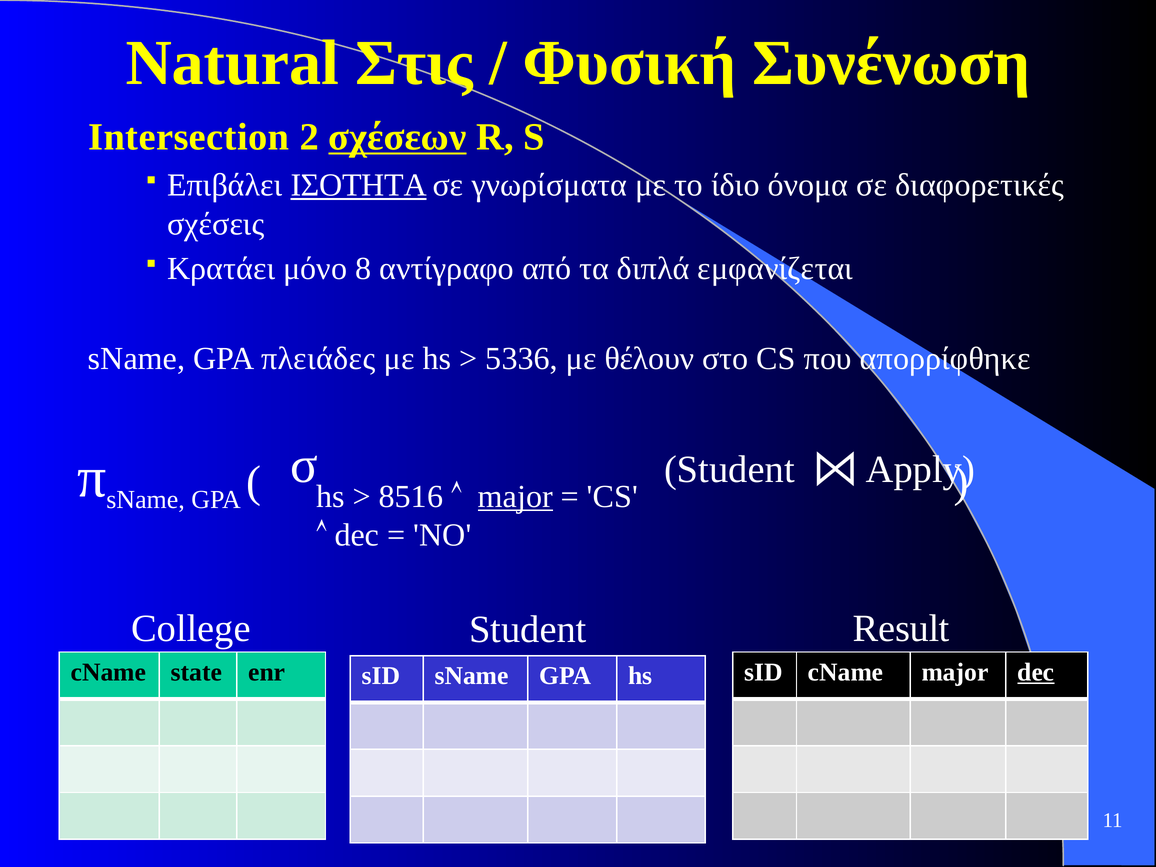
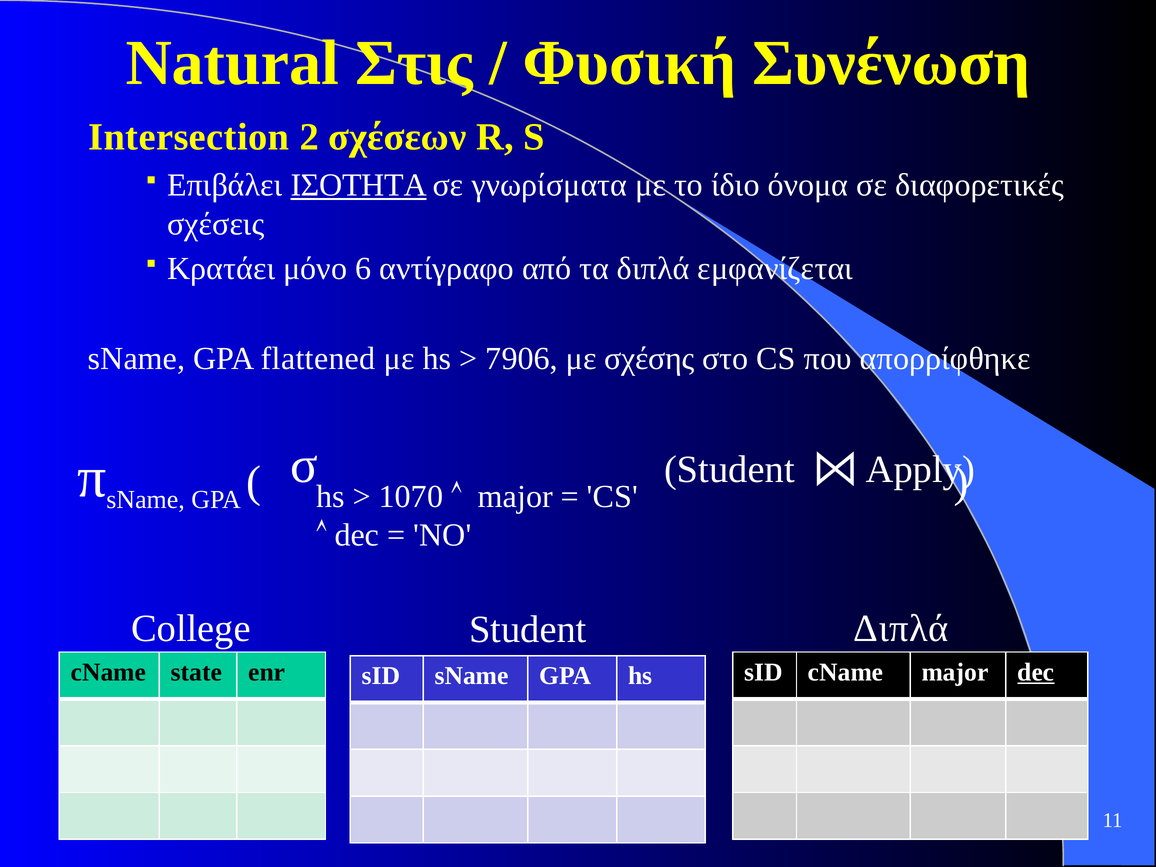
σχέσεων underline: present -> none (397, 137)
8: 8 -> 6 (363, 269)
πλειάδες: πλειάδες -> flattened (318, 359)
5336: 5336 -> 7906 (522, 359)
θέλουν: θέλουν -> σχέσης (649, 359)
8516: 8516 -> 1070 (411, 496)
major underline: present -> none (515, 496)
Student Result: Result -> Διπλά (901, 629)
